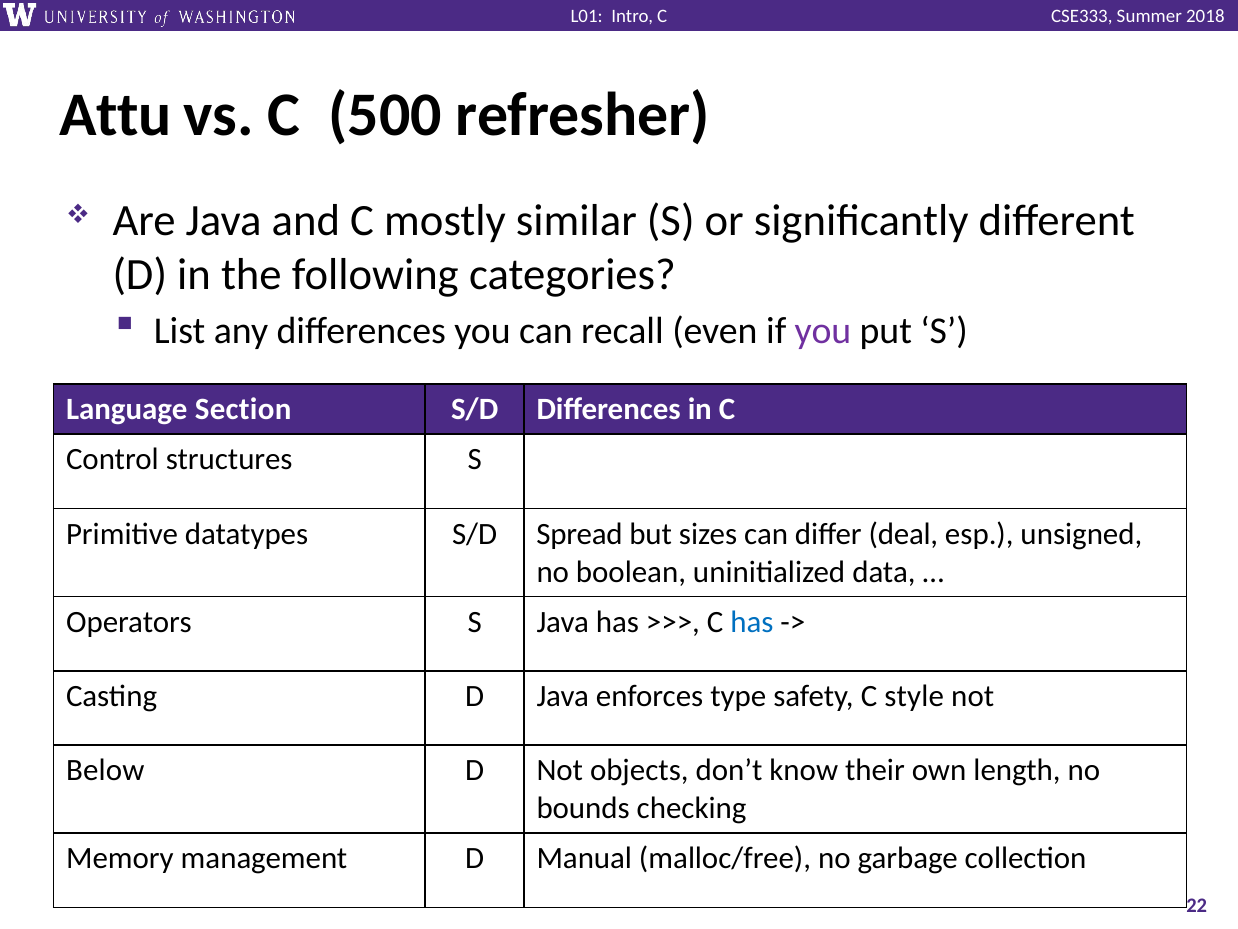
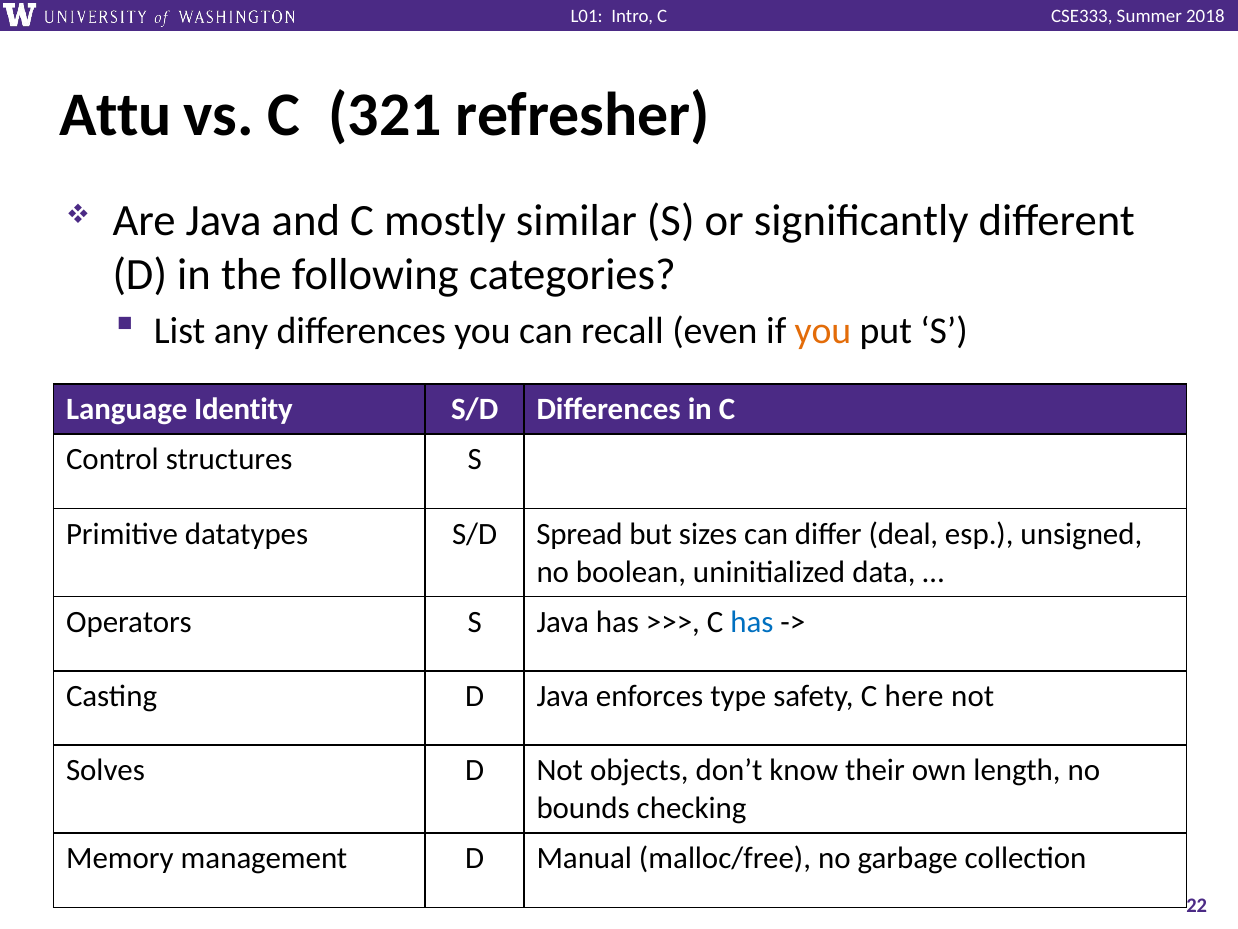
500: 500 -> 321 (385, 115)
you colour: purple -> orange (823, 331)
Section: Section -> Identity (243, 409)
style: style -> here (914, 696)
Below: Below -> Solves (105, 770)
